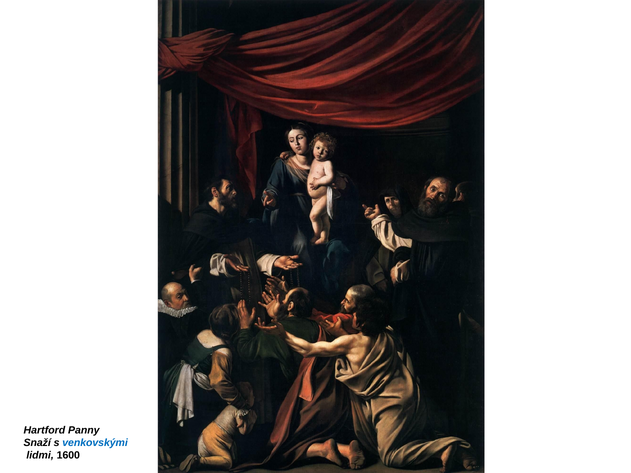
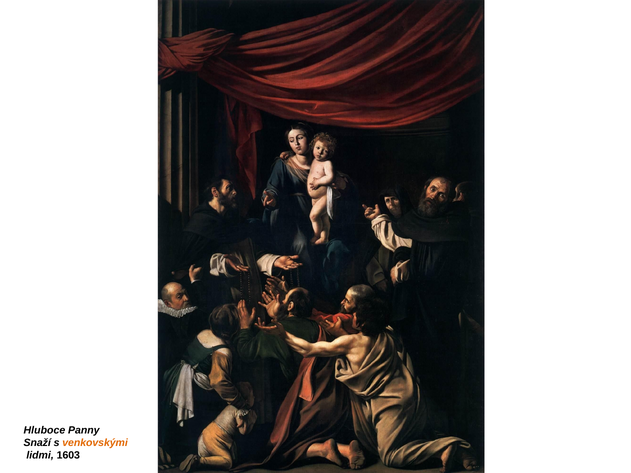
Hartford: Hartford -> Hluboce (44, 430)
venkovskými colour: blue -> orange (95, 443)
1600: 1600 -> 1603 (68, 456)
